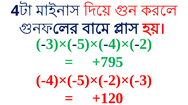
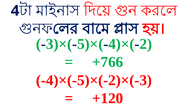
+795: +795 -> +766 (108, 62)
